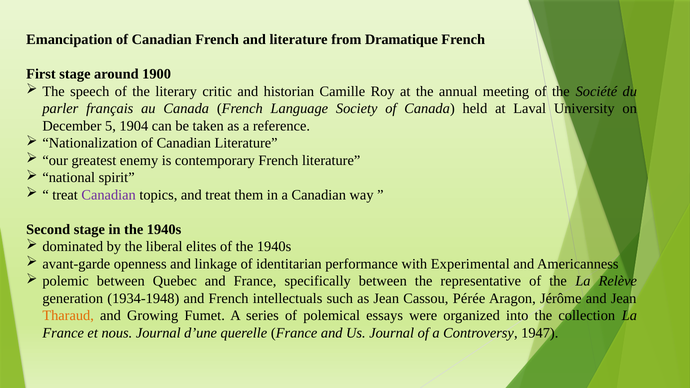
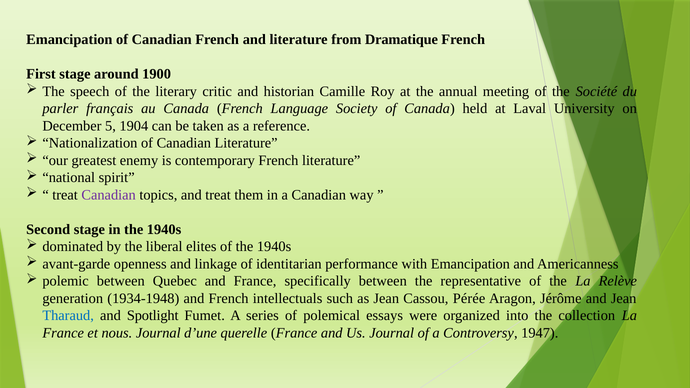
with Experimental: Experimental -> Emancipation (470, 264)
Tharaud colour: orange -> blue (68, 316)
Growing: Growing -> Spotlight (153, 316)
